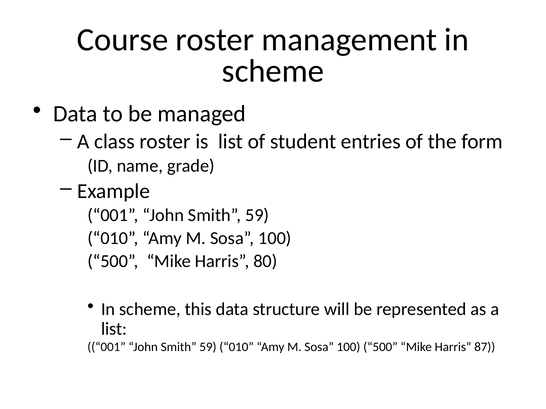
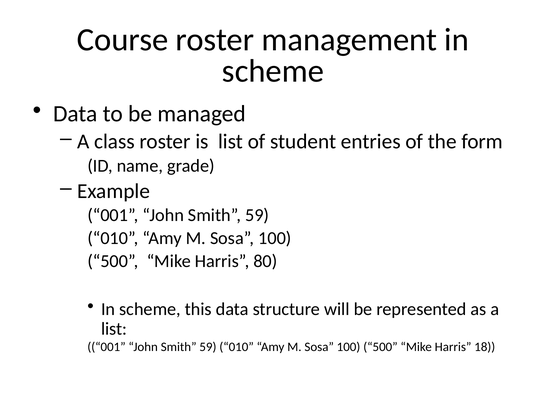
87: 87 -> 18 (485, 348)
